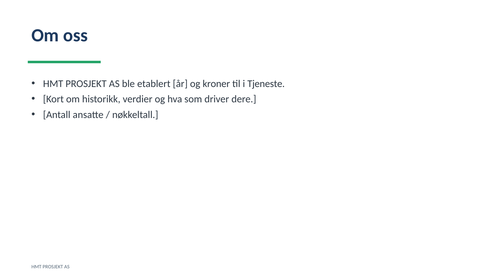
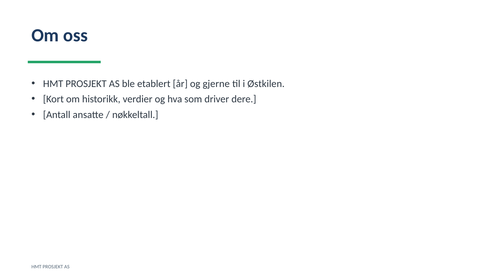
kroner: kroner -> gjerne (216, 84)
Tjeneste: Tjeneste -> Østkilen (266, 84)
